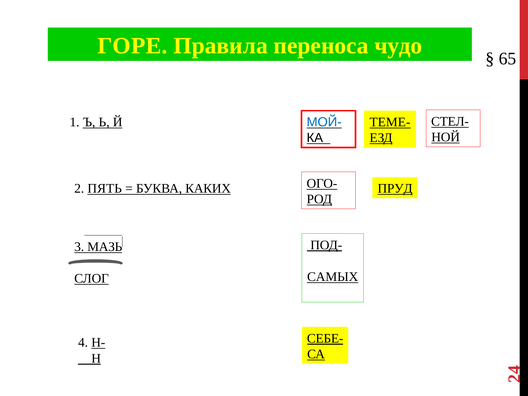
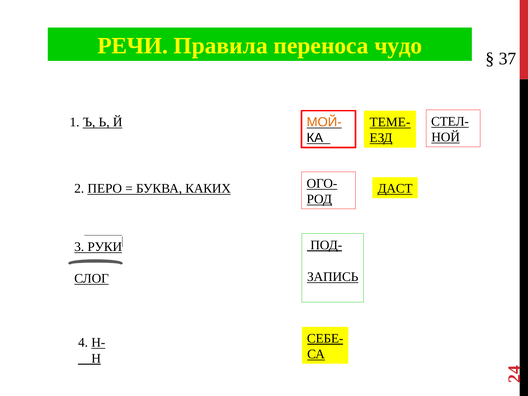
ГОРЕ: ГОРЕ -> РЕЧИ (133, 46)
65: 65 -> 37 (508, 59)
МОЙ- colour: blue -> orange (324, 122)
ПЯТЬ: ПЯТЬ -> ПЕРО (105, 189)
ПРУД: ПРУД -> ДАСТ (395, 189)
МАЗЬ: МАЗЬ -> РУКИ (105, 247)
САМЫХ: САМЫХ -> ЗАПИСЬ (333, 277)
